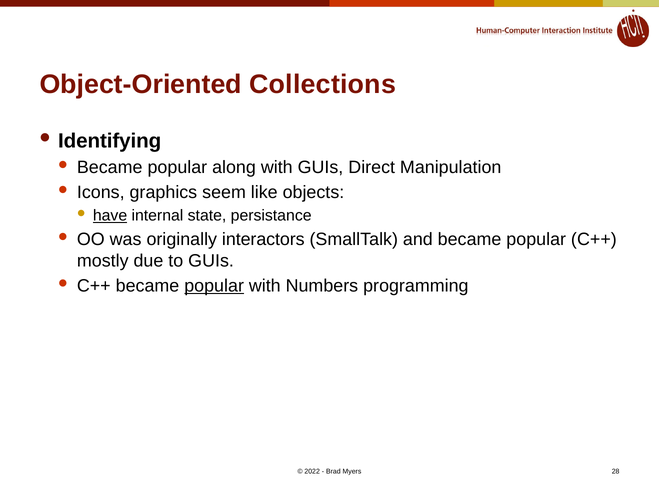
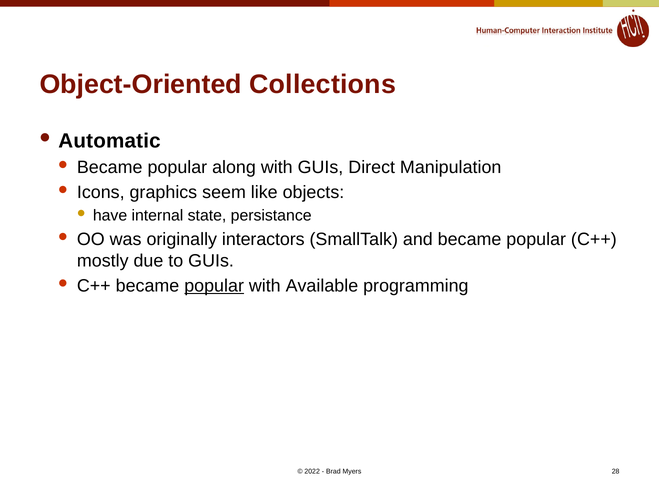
Identifying: Identifying -> Automatic (110, 141)
have underline: present -> none (110, 216)
Numbers: Numbers -> Available (322, 286)
